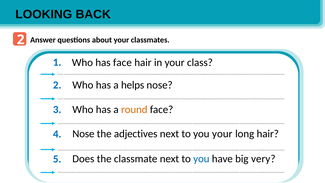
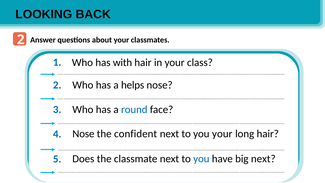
has face: face -> with (123, 63)
round colour: orange -> blue (134, 109)
adjectives: adjectives -> confident (136, 134)
big very: very -> next (263, 159)
